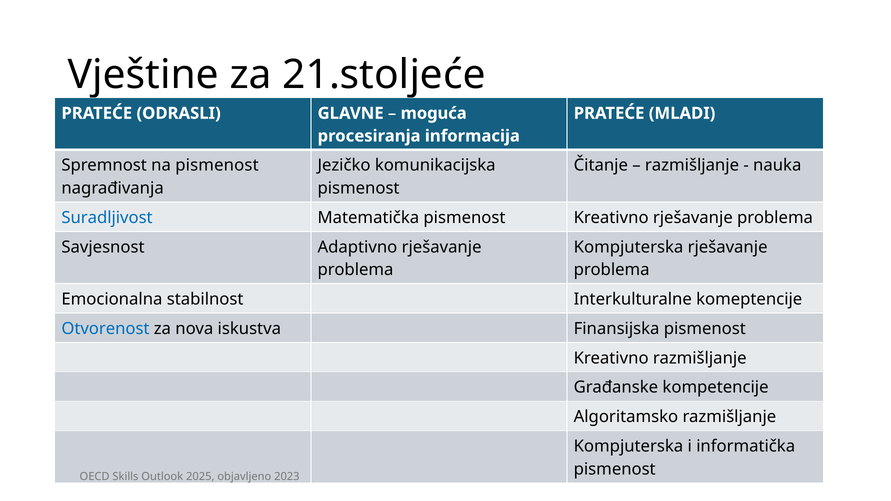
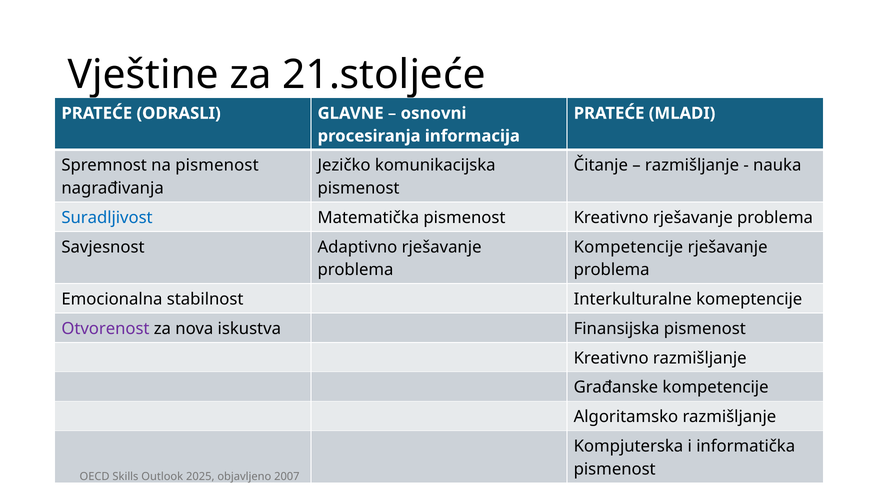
moguća: moguća -> osnovni (434, 113)
Kompjuterska: Kompjuterska -> Kompetencije (628, 247)
Otvorenost colour: blue -> purple (105, 329)
2023: 2023 -> 2007 (287, 477)
